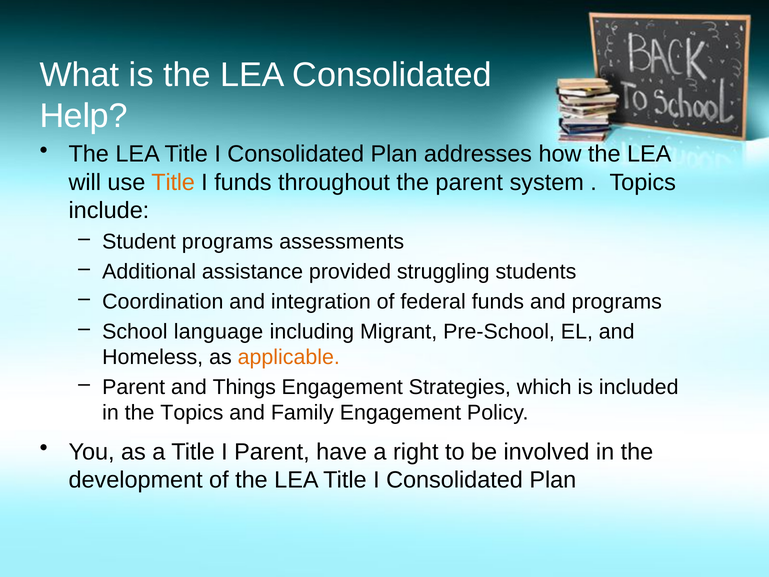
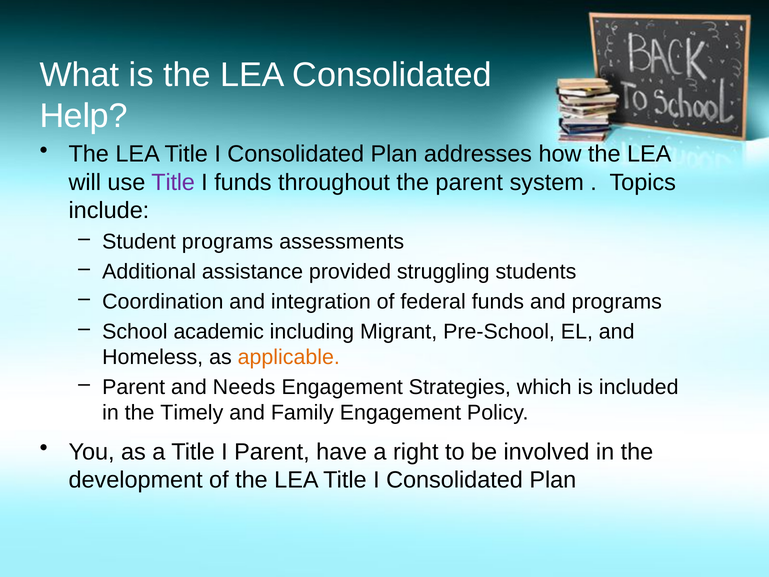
Title colour: orange -> purple (173, 182)
language: language -> academic (219, 331)
Things: Things -> Needs (244, 387)
the Topics: Topics -> Timely (192, 413)
